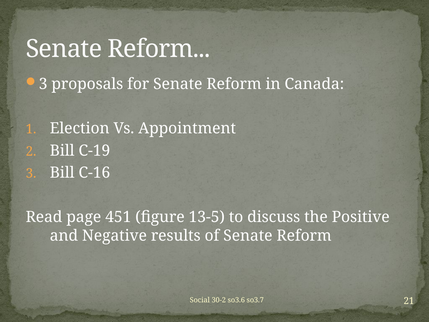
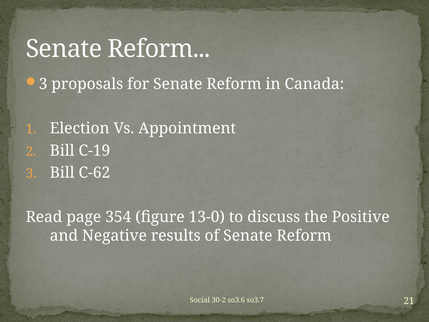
C-16: C-16 -> C-62 (94, 173)
451: 451 -> 354 (118, 217)
13-5: 13-5 -> 13-0 (207, 217)
